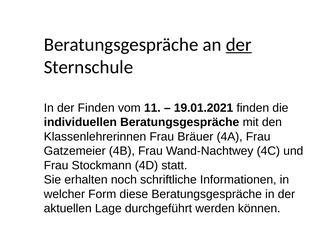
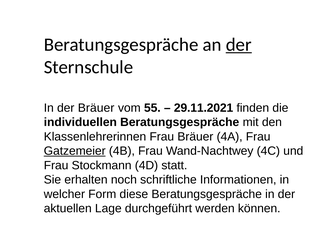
der Finden: Finden -> Bräuer (96, 108)
11: 11 -> 55 (152, 108)
19.01.2021: 19.01.2021 -> 29.11.2021 (204, 108)
Gatzemeier underline: none -> present (75, 151)
